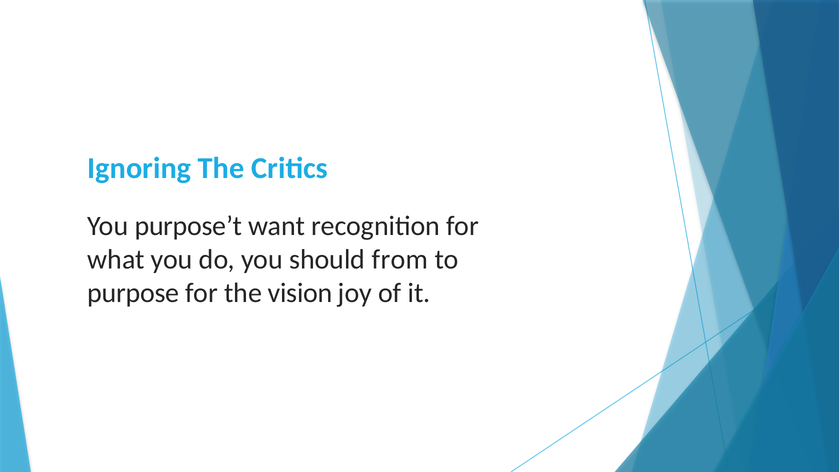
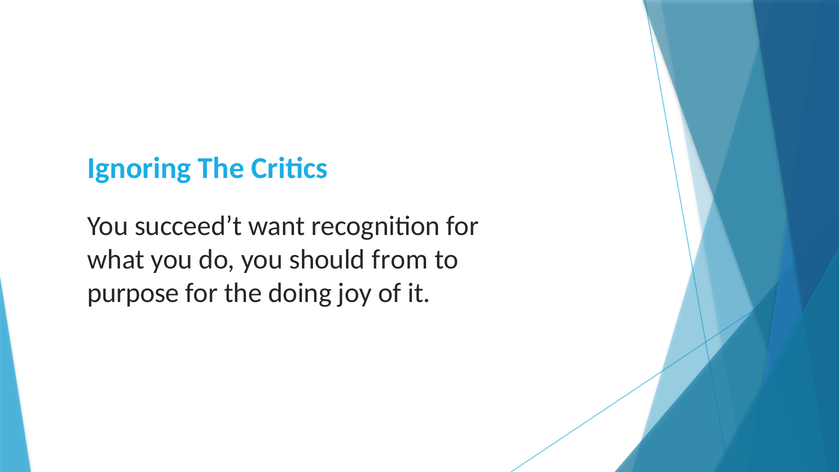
purpose’t: purpose’t -> succeed’t (188, 226)
vision: vision -> doing (300, 293)
